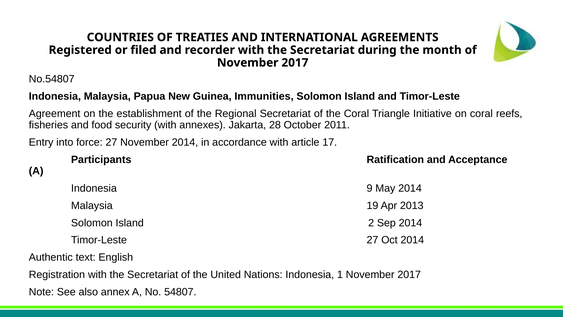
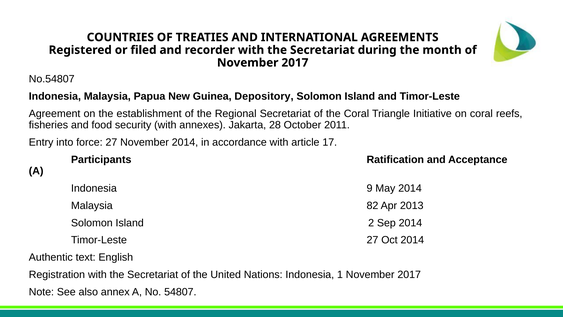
Immunities: Immunities -> Depository (264, 96)
19: 19 -> 82 (372, 205)
